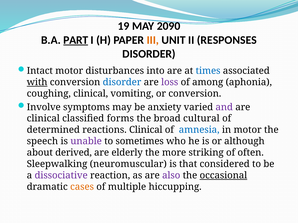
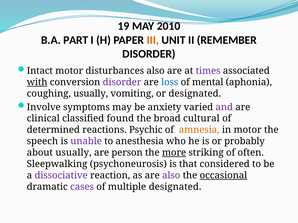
2090: 2090 -> 2010 (169, 26)
PART underline: present -> none (76, 40)
RESPONSES: RESPONSES -> REMEMBER (227, 40)
disturbances into: into -> also (156, 71)
times colour: blue -> purple (208, 71)
disorder colour: blue -> purple (122, 82)
loss colour: purple -> blue (170, 82)
among: among -> mental (208, 82)
coughing clinical: clinical -> usually (91, 94)
or conversion: conversion -> designated (195, 94)
forms: forms -> found (120, 119)
reactions Clinical: Clinical -> Psychic (146, 130)
amnesia colour: blue -> orange (199, 130)
sometimes: sometimes -> anesthesia (140, 142)
although: although -> probably (244, 142)
about derived: derived -> usually (73, 153)
elderly: elderly -> person (127, 153)
more underline: none -> present (174, 153)
neuromuscular: neuromuscular -> psychoneurosis (128, 164)
cases colour: orange -> purple (82, 187)
multiple hiccupping: hiccupping -> designated (175, 187)
